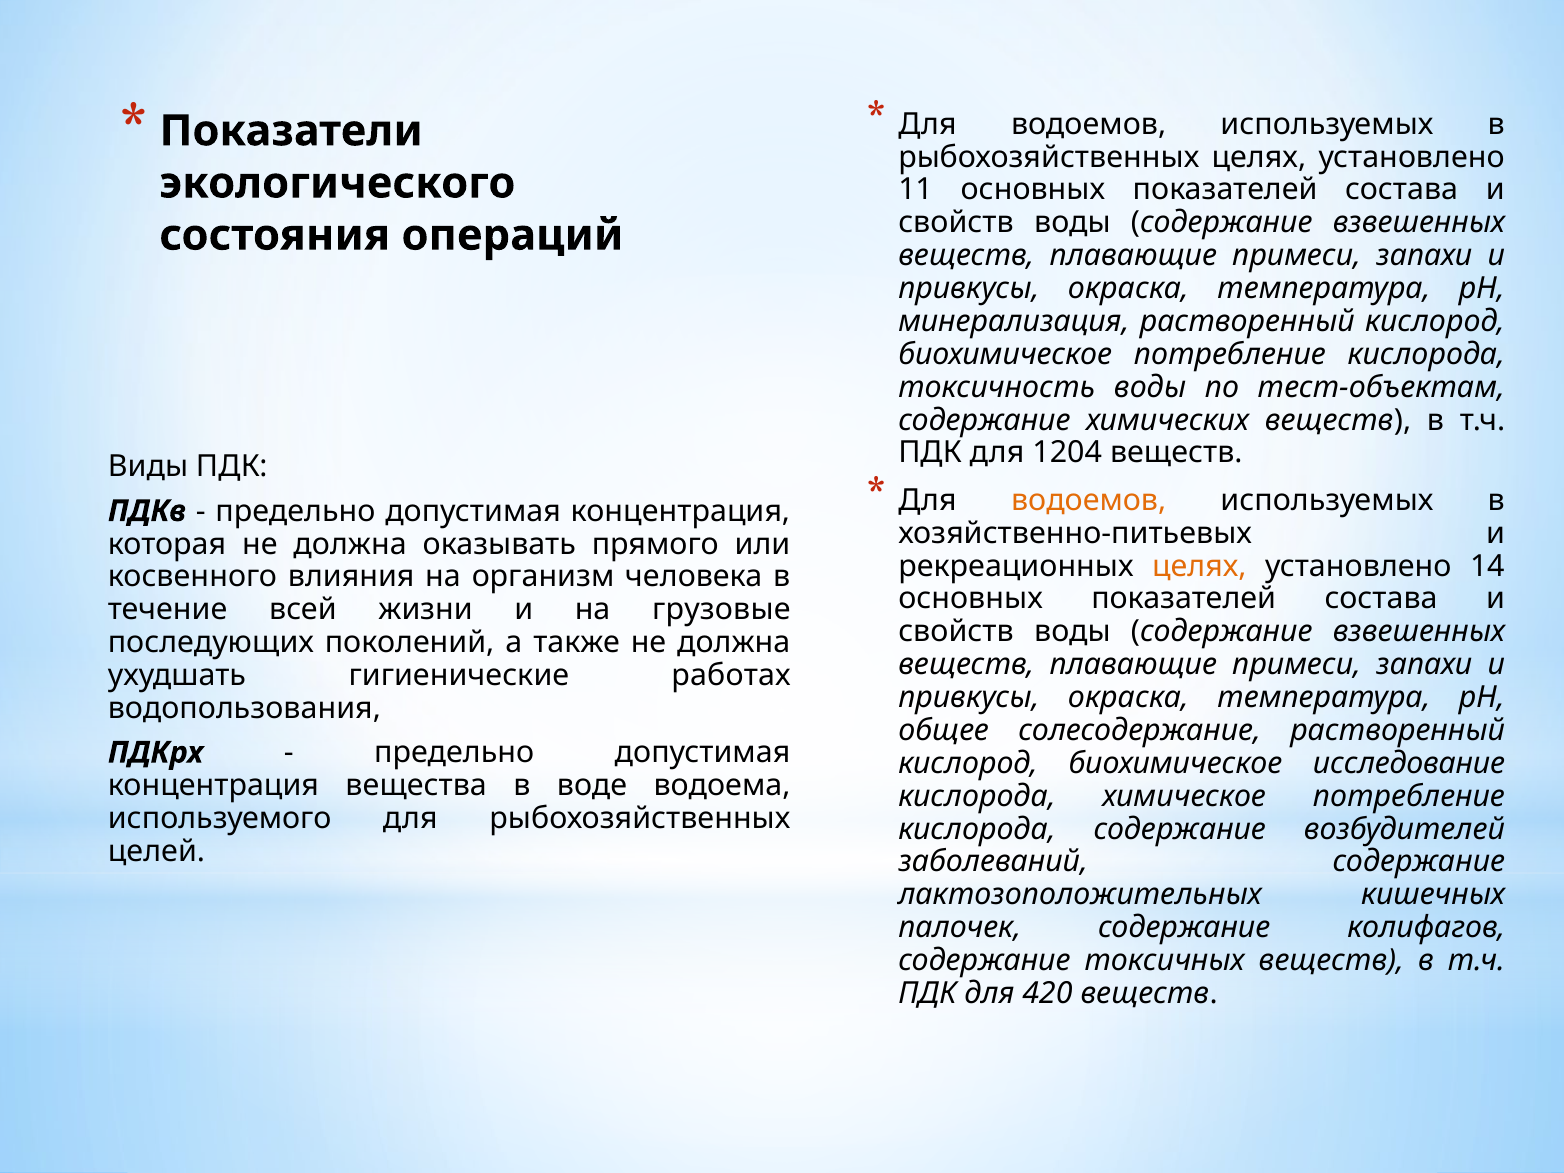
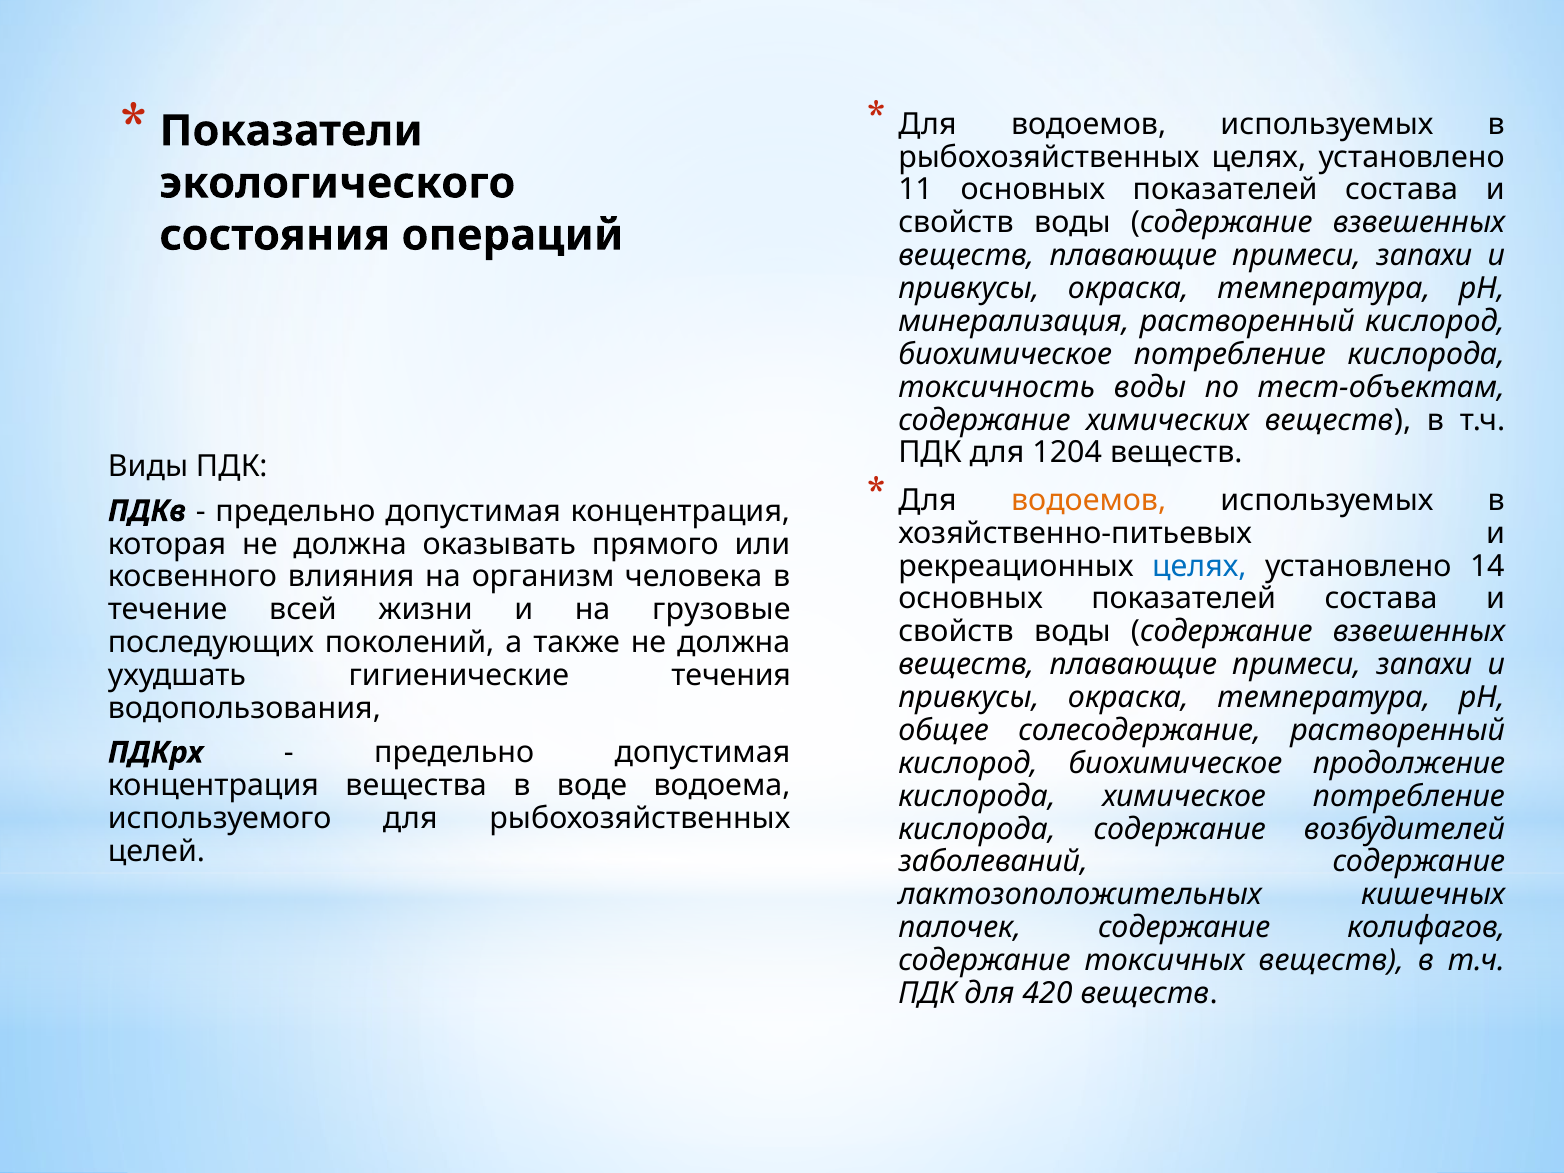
целях colour: orange -> blue (1199, 566)
работах: работах -> течения (731, 676)
исследование: исследование -> продолжение (1409, 763)
